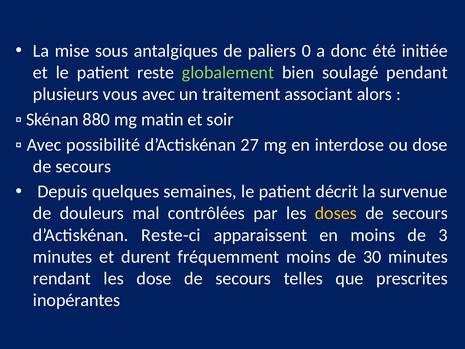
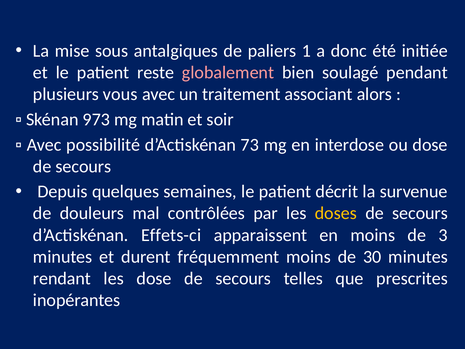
0: 0 -> 1 (306, 51)
globalement colour: light green -> pink (228, 72)
880: 880 -> 973 (96, 119)
27: 27 -> 73 (250, 145)
Reste-ci: Reste-ci -> Effets-ci (171, 235)
